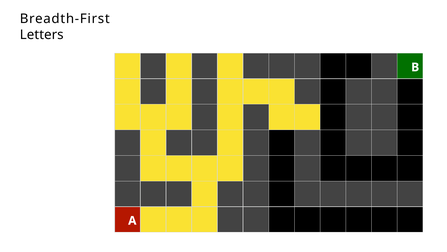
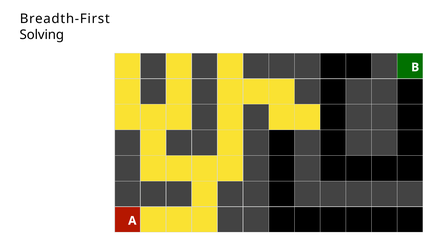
Letters: Letters -> Solving (42, 35)
